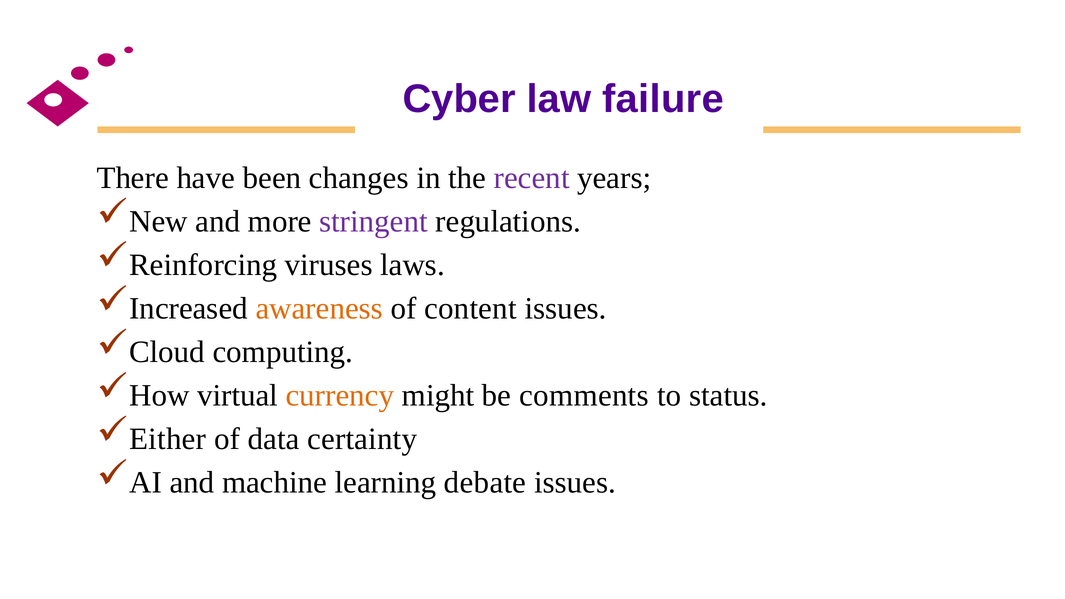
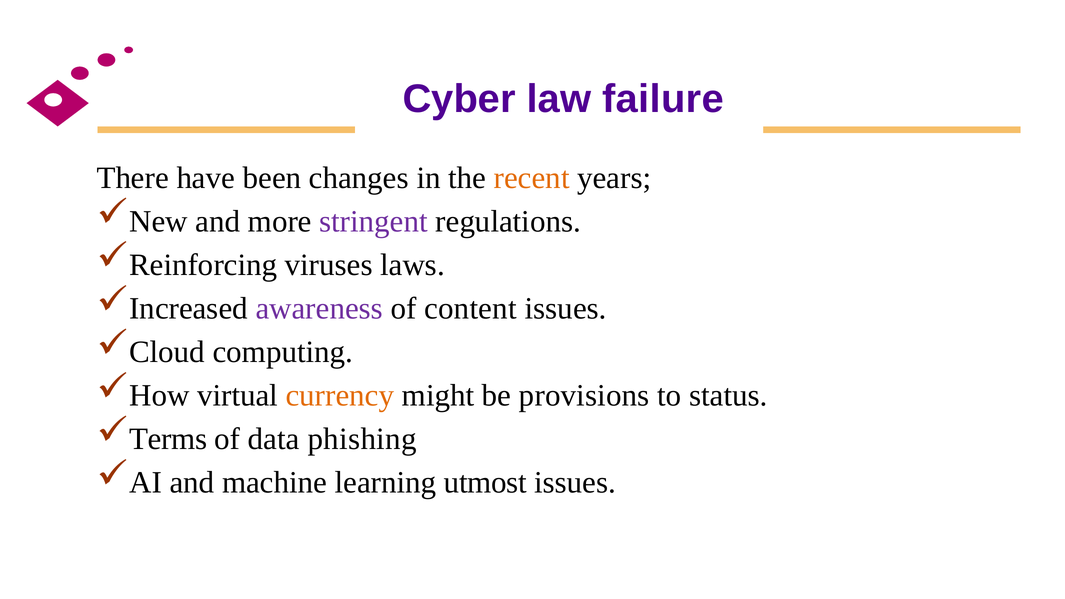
recent colour: purple -> orange (532, 178)
awareness colour: orange -> purple (319, 308)
comments: comments -> provisions (584, 395)
Either: Either -> Terms (168, 439)
certainty: certainty -> phishing (362, 439)
debate: debate -> utmost (485, 482)
